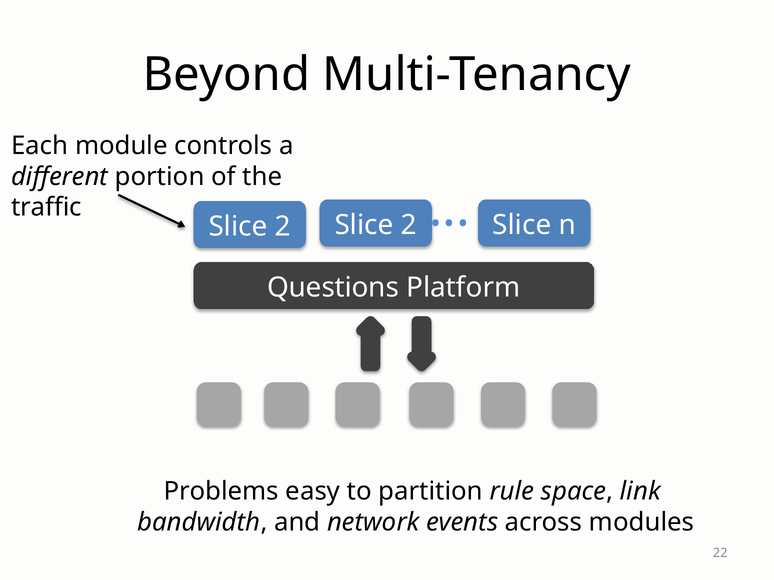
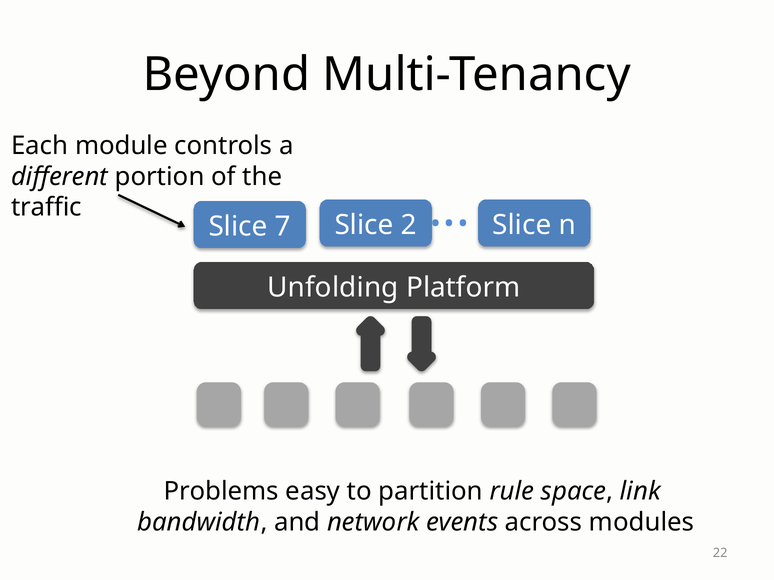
2: 2 -> 7 (283, 227)
Questions: Questions -> Unfolding (333, 288)
